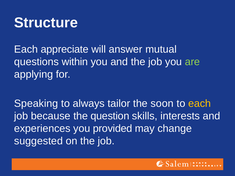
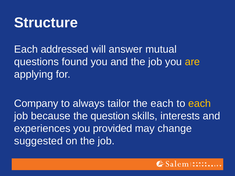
appreciate: appreciate -> addressed (65, 49)
within: within -> found (75, 62)
are colour: light green -> yellow (192, 62)
Speaking: Speaking -> Company (36, 104)
the soon: soon -> each (162, 104)
